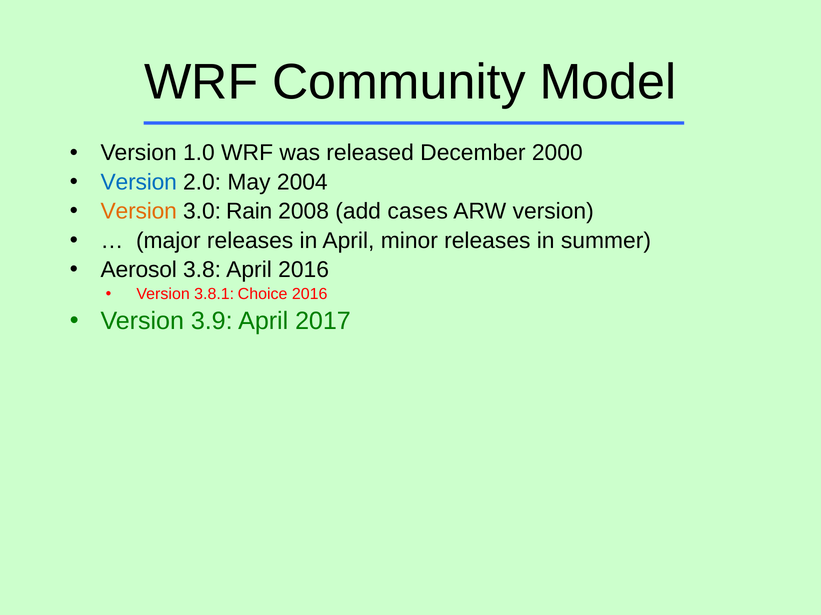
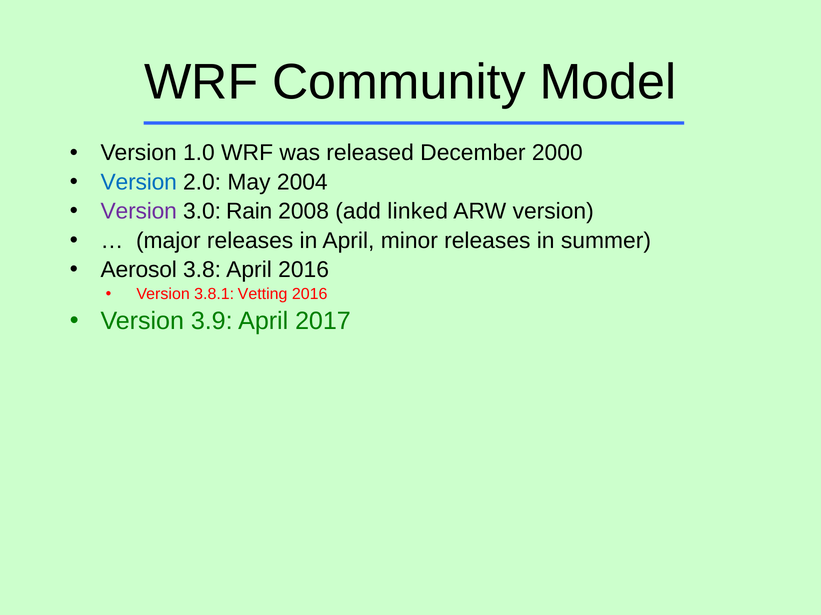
Version colour: orange -> purple (139, 212)
cases: cases -> linked (418, 212)
Choice: Choice -> Vetting (263, 294)
